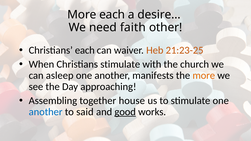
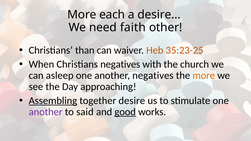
Christians each: each -> than (85, 50)
21:23-25: 21:23-25 -> 35:23-25 (185, 50)
Christians stimulate: stimulate -> negatives (120, 64)
another manifests: manifests -> negatives (153, 76)
Assembling underline: none -> present (53, 101)
house: house -> desire (132, 101)
another colour: blue -> purple (46, 112)
